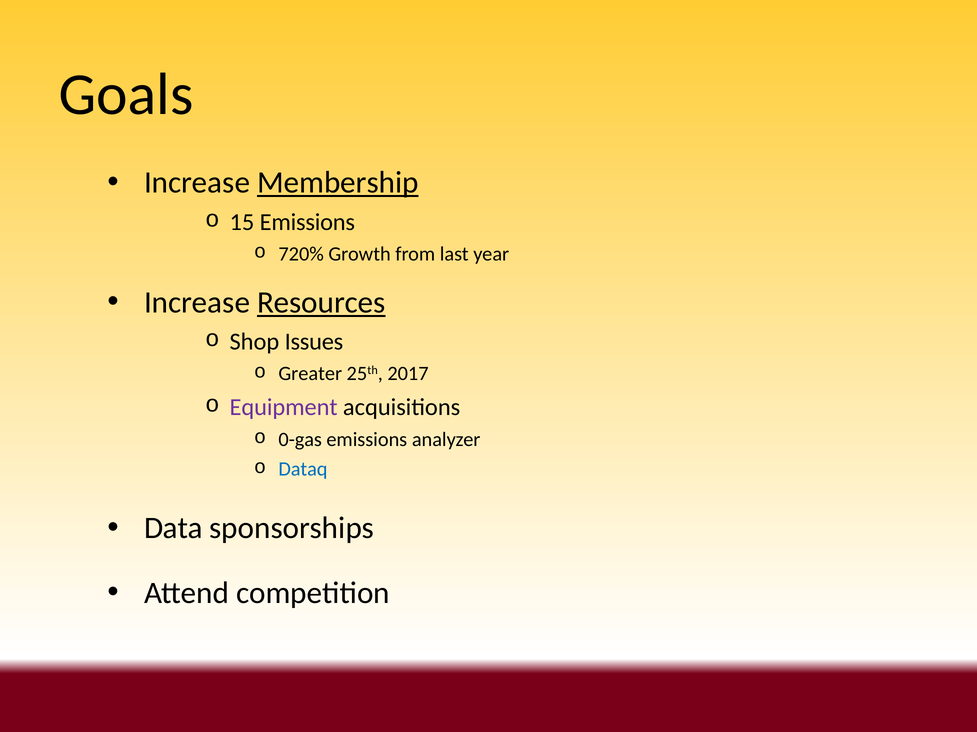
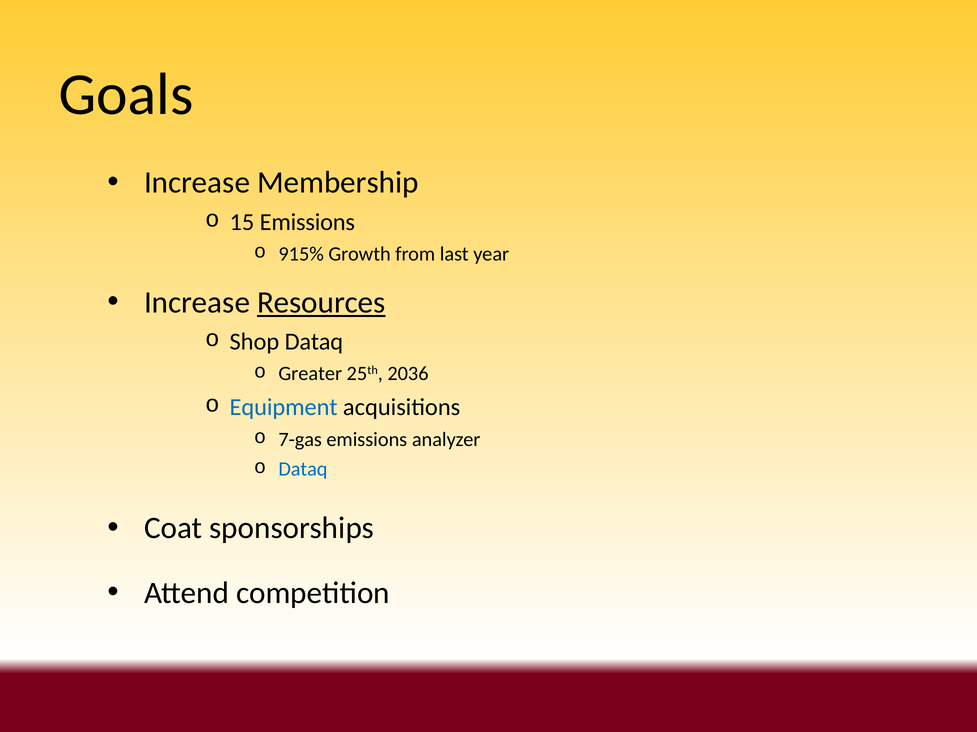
Membership underline: present -> none (338, 183)
720%: 720% -> 915% (301, 254)
Shop Issues: Issues -> Dataq (314, 342)
2017: 2017 -> 2036 (408, 374)
Equipment colour: purple -> blue (284, 408)
0-gas: 0-gas -> 7-gas (300, 440)
Data: Data -> Coat (173, 529)
